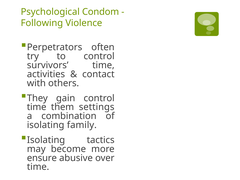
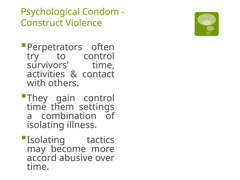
Following: Following -> Construct (42, 23)
family: family -> illness (82, 125)
ensure: ensure -> accord (42, 158)
